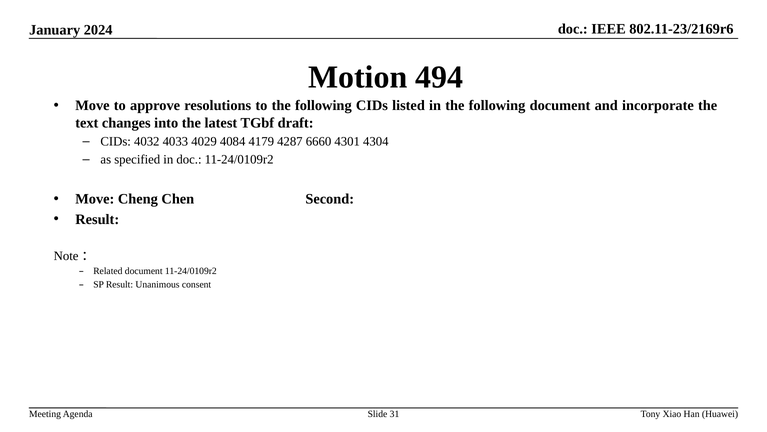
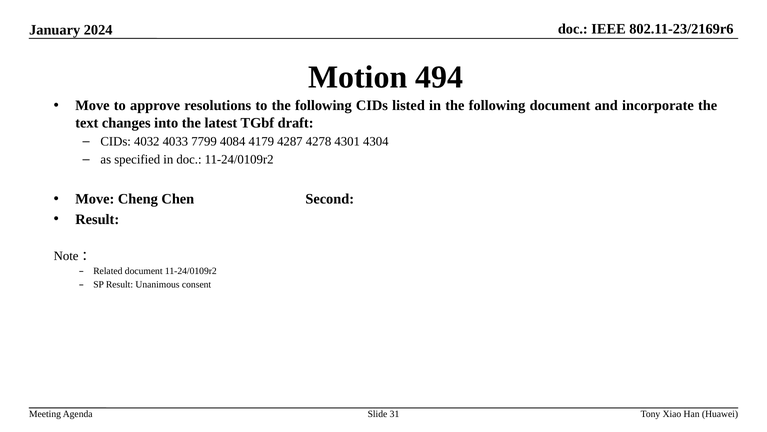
4029: 4029 -> 7799 (204, 142)
6660: 6660 -> 4278 (319, 142)
